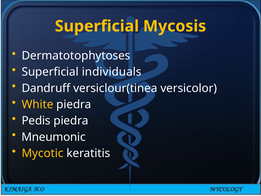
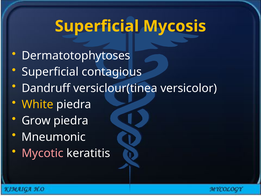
individuals: individuals -> contagious (112, 72)
Pedis: Pedis -> Grow (36, 121)
Mycotic colour: yellow -> pink (43, 153)
